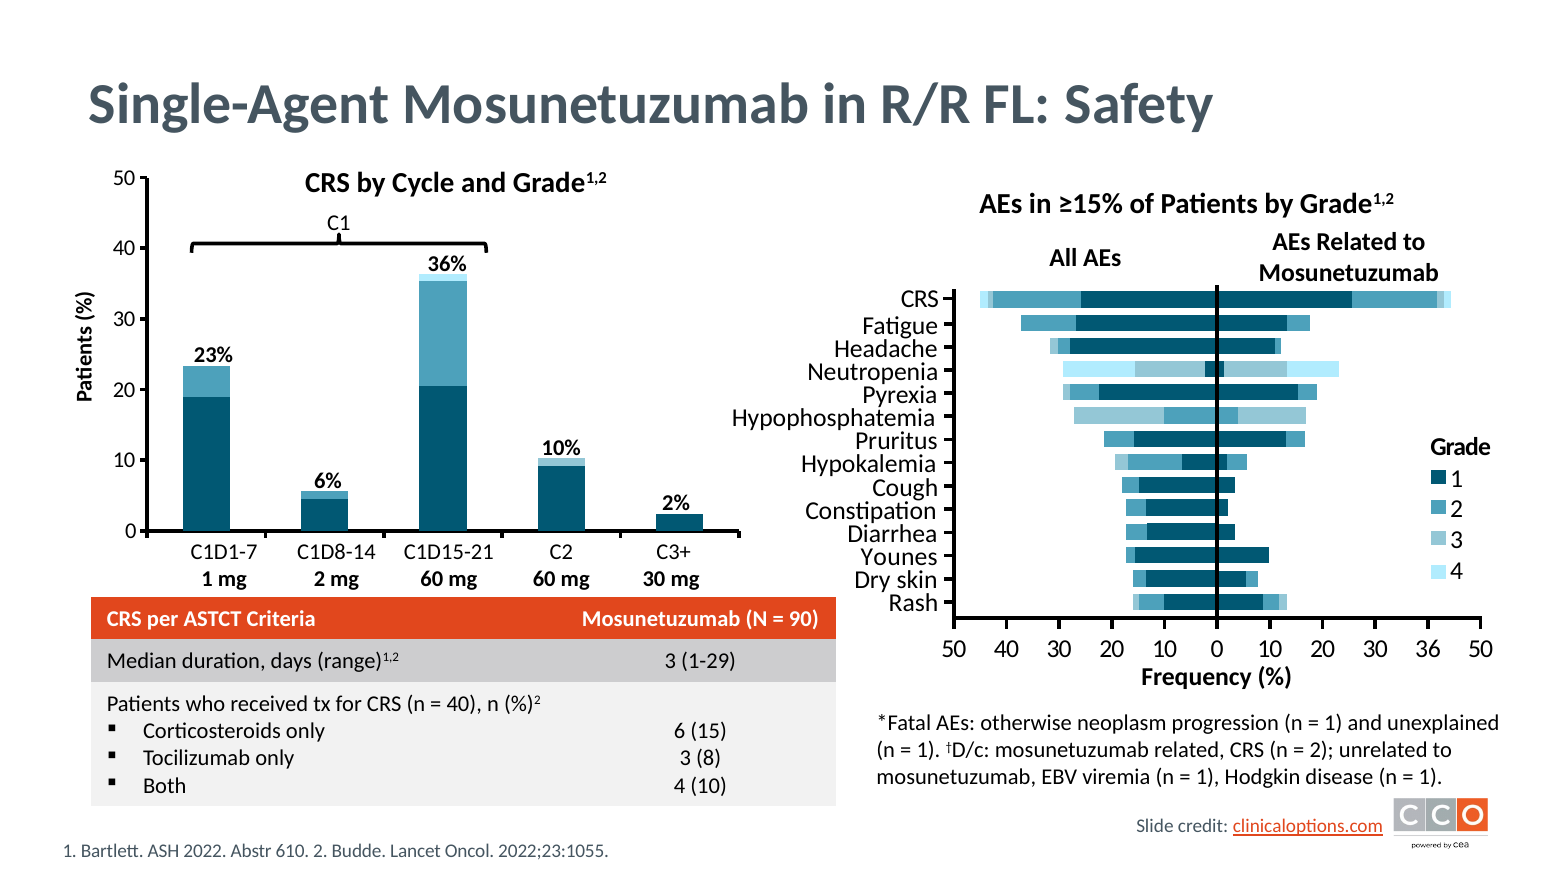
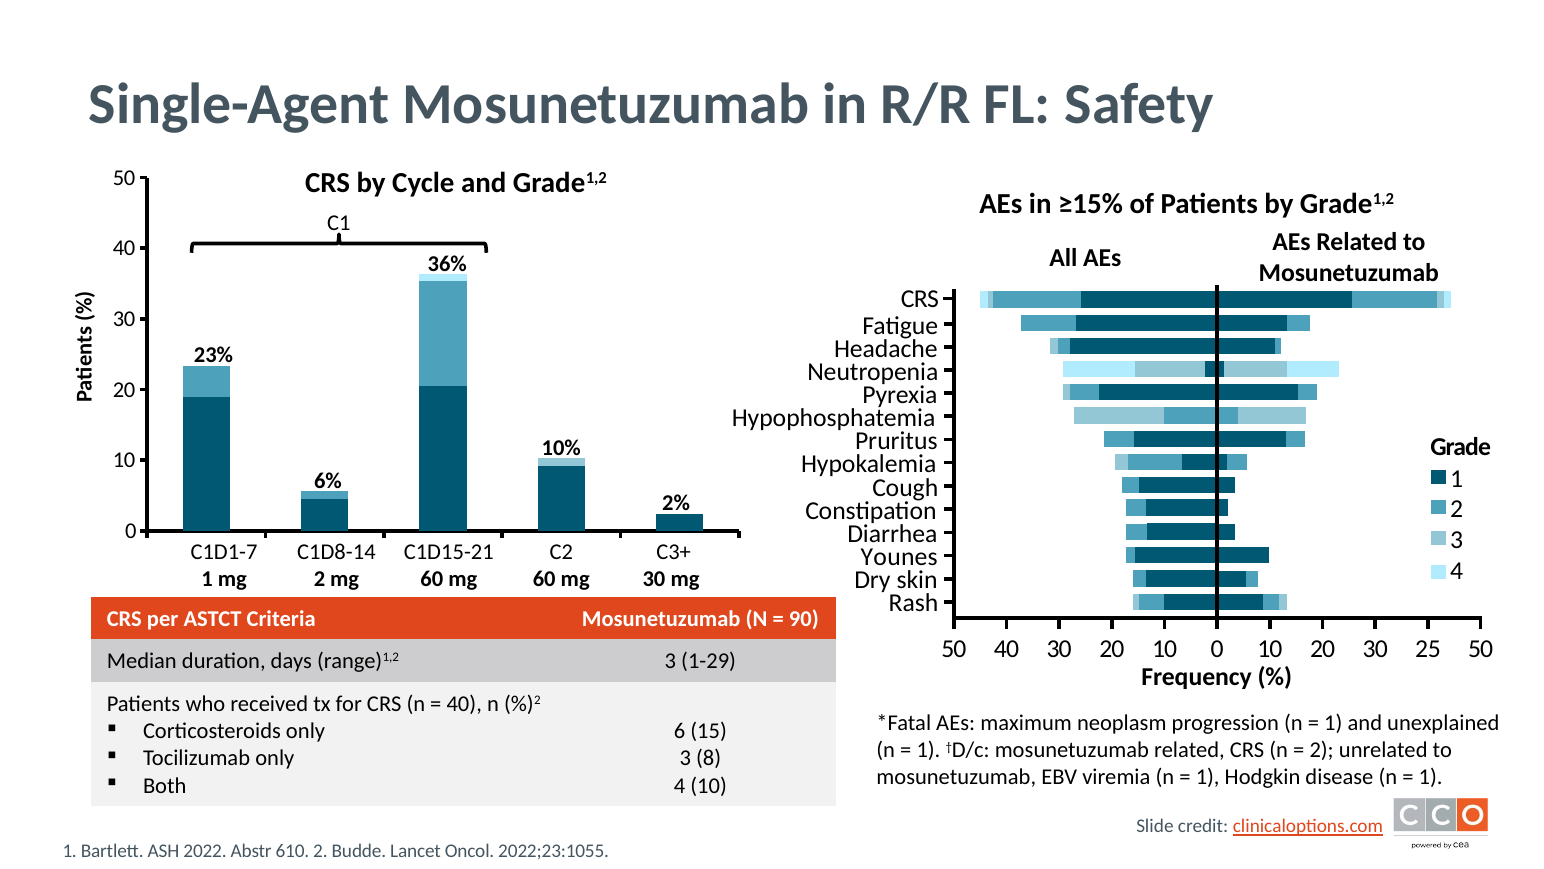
36: 36 -> 25 (1428, 648)
otherwise: otherwise -> maximum (1026, 723)
